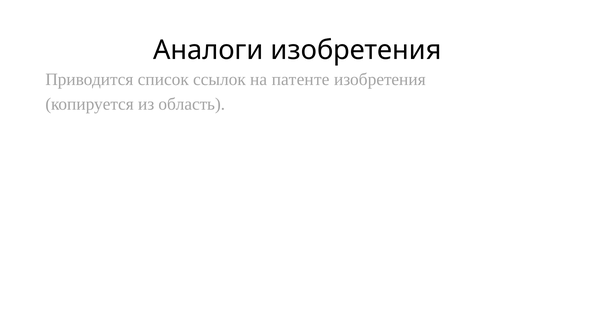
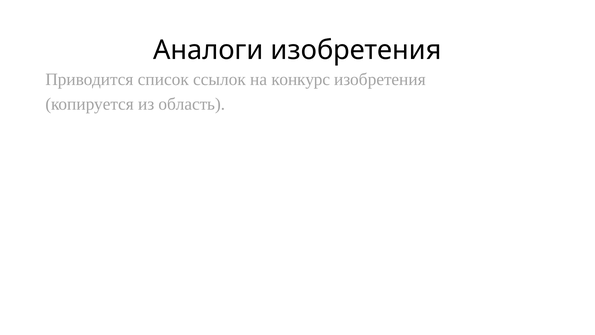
патенте: патенте -> конкурс (301, 79)
